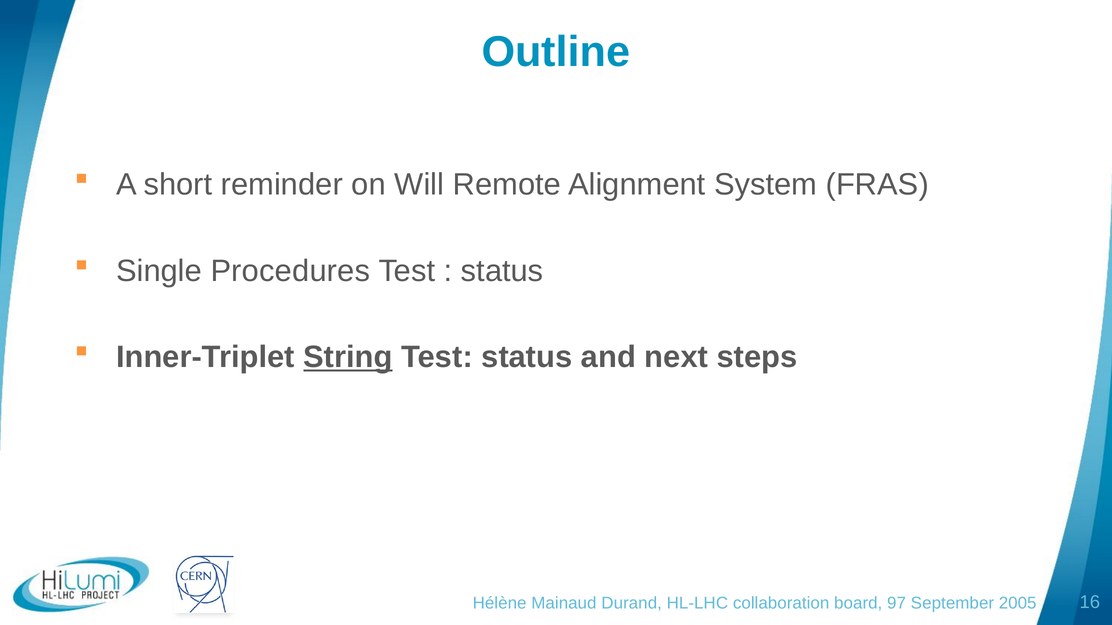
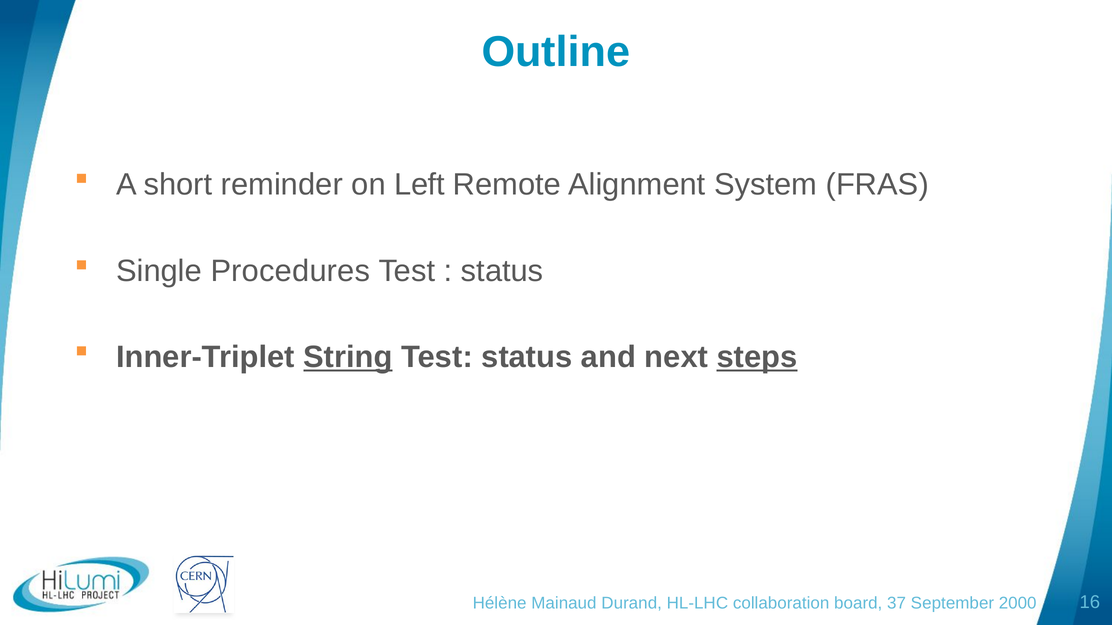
Will: Will -> Left (419, 185)
steps underline: none -> present (757, 358)
97: 97 -> 37 (897, 603)
2005: 2005 -> 2000 (1018, 603)
